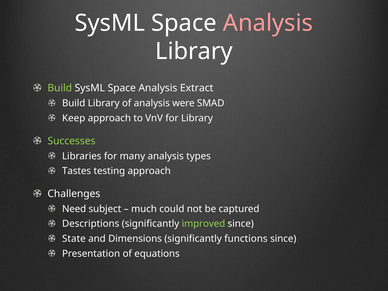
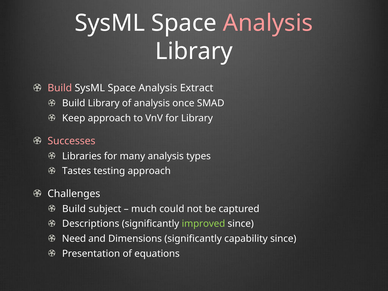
Build colour: light green -> pink (60, 88)
were: were -> once (183, 103)
Successes colour: light green -> pink (71, 141)
Need: Need -> Build (74, 209)
State: State -> Need (74, 239)
functions: functions -> capability (246, 239)
